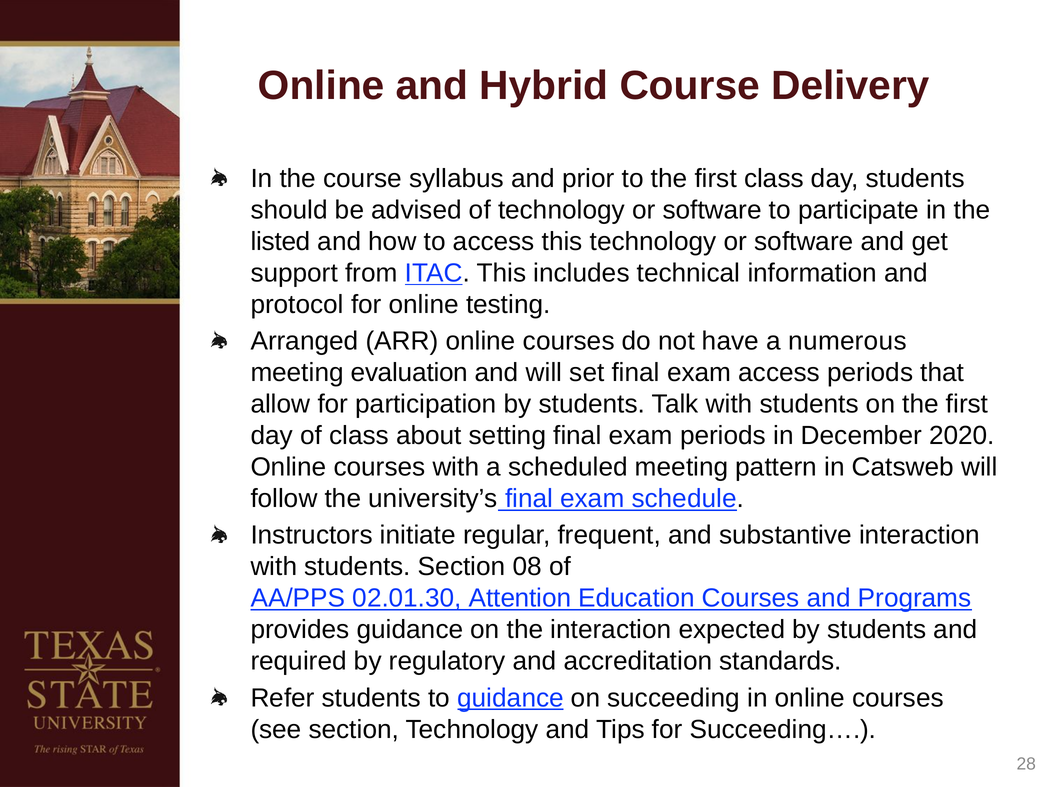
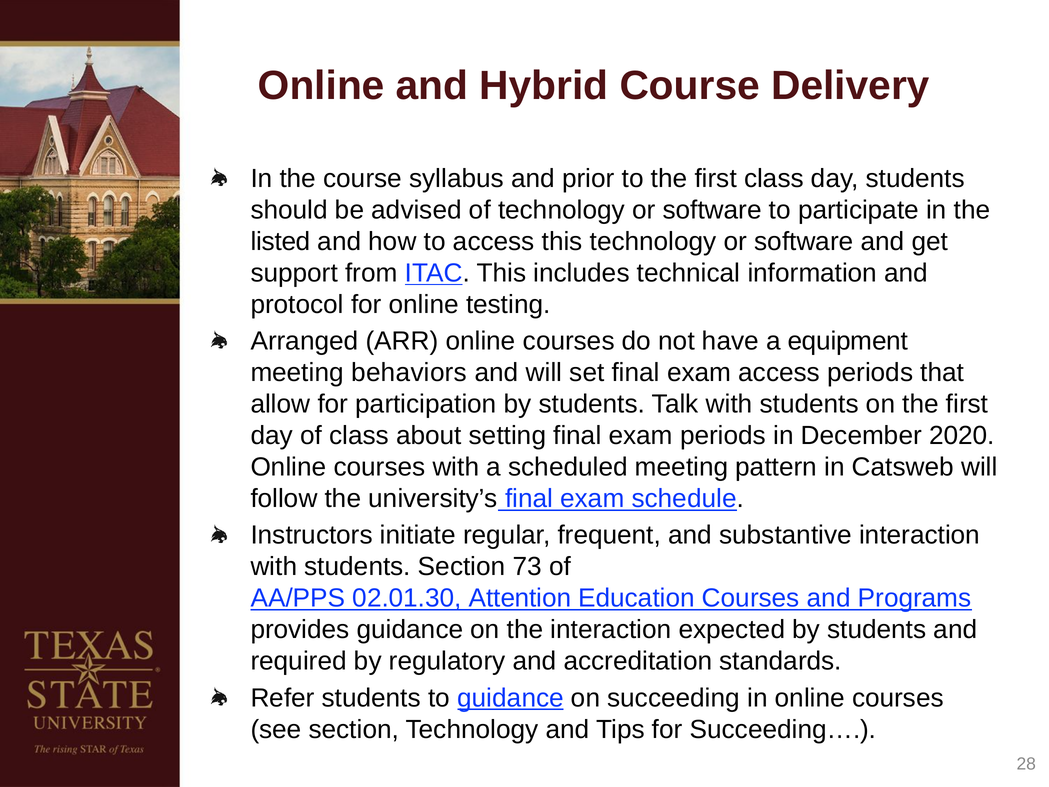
numerous: numerous -> equipment (848, 341)
evaluation: evaluation -> behaviors (409, 372)
08: 08 -> 73 (527, 567)
